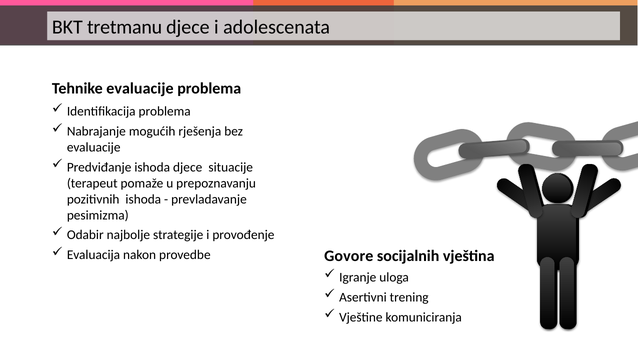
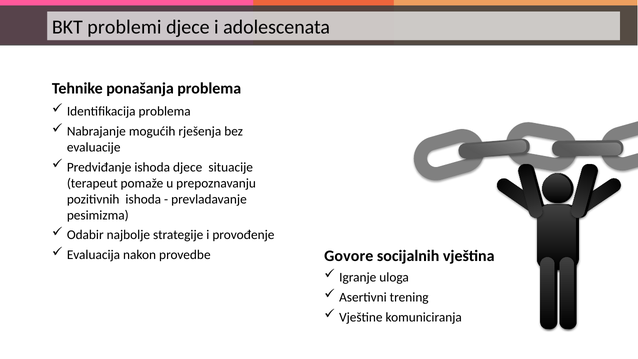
tretmanu: tretmanu -> problemi (124, 27)
Tehnike evaluacije: evaluacije -> ponašanja (140, 88)
